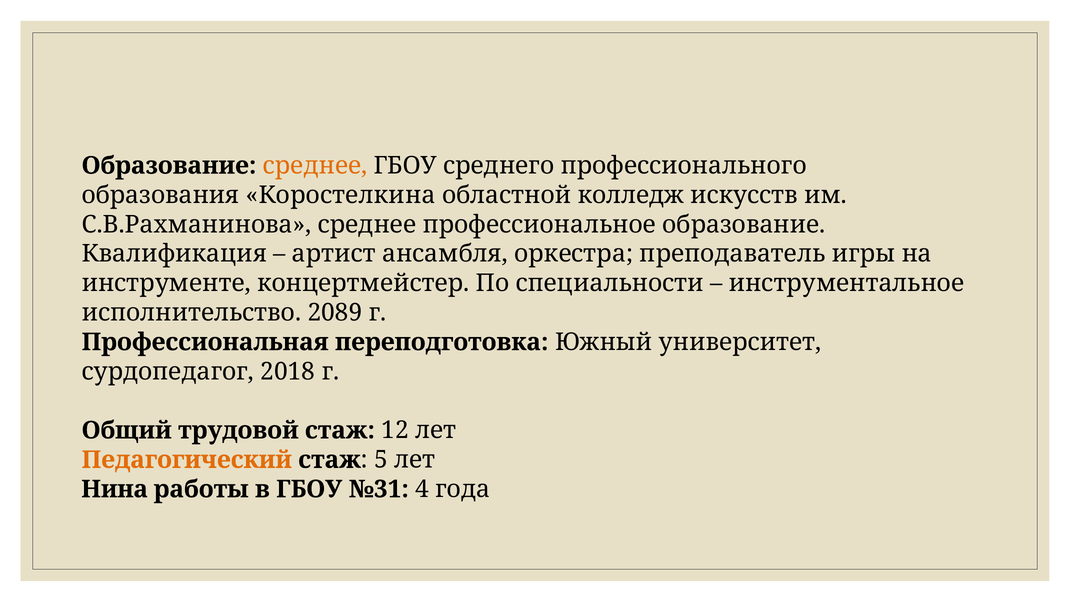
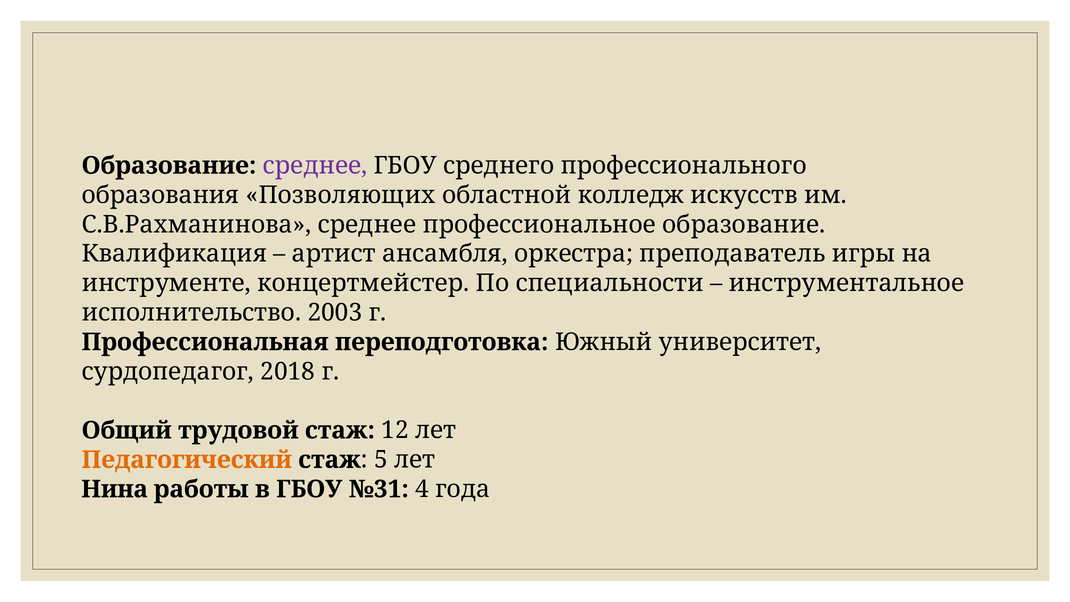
среднее colour: orange -> purple (315, 166)
Коростелкина: Коростелкина -> Позволяющих (341, 195)
2089: 2089 -> 2003 (335, 313)
